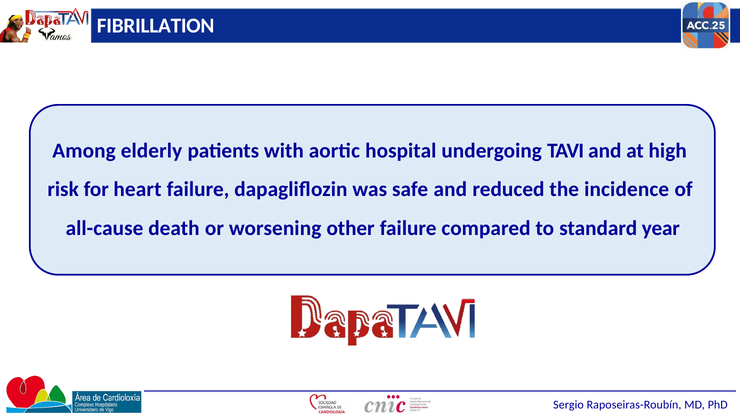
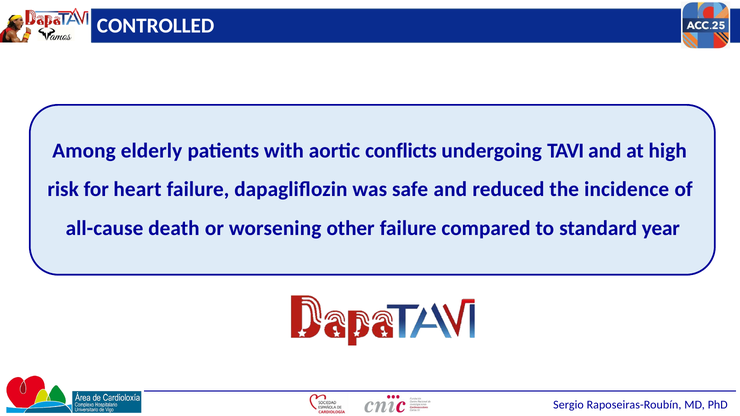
FIBRILLATION: FIBRILLATION -> CONTROLLED (156, 26)
hospital: hospital -> conflicts (401, 151)
